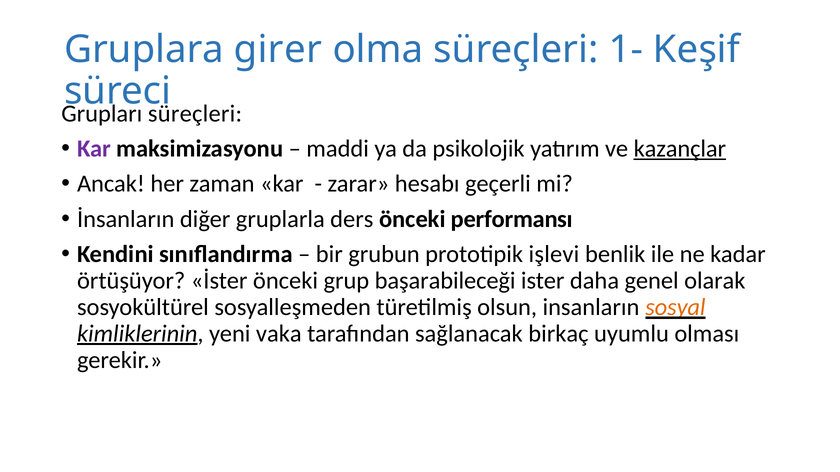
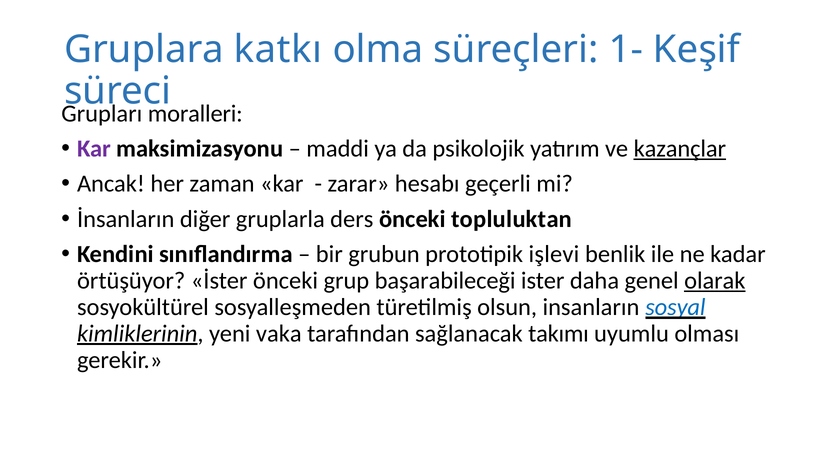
girer: girer -> katkı (278, 50)
süreçleri: süreçleri -> moralleri (195, 114)
performansı: performansı -> topluluktan (512, 219)
olarak underline: none -> present (715, 281)
sosyal colour: orange -> blue (675, 307)
birkaç: birkaç -> takımı (559, 334)
